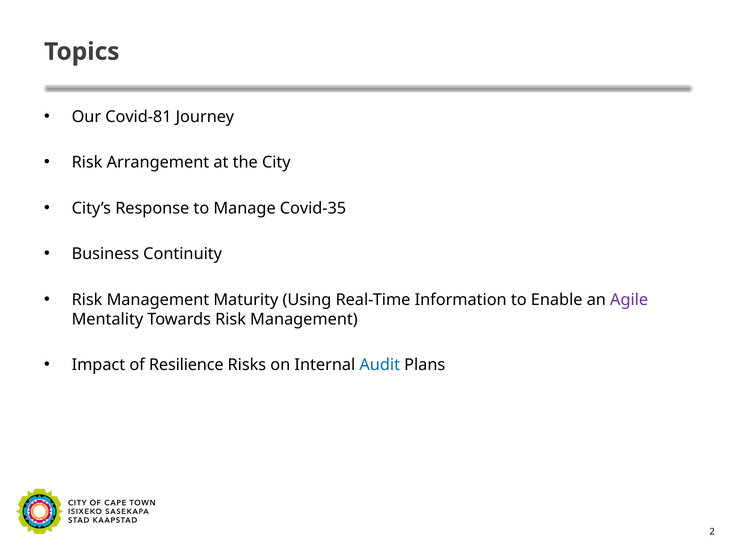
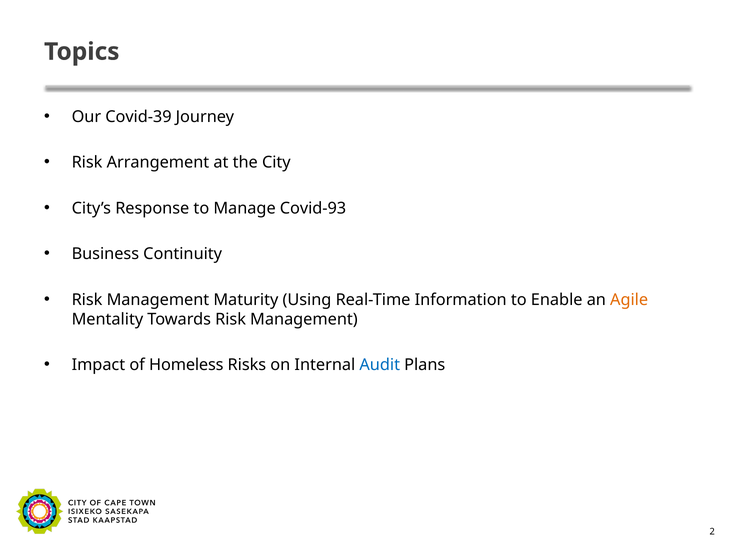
Covid-81: Covid-81 -> Covid-39 (138, 117)
Covid-35: Covid-35 -> Covid-93 (313, 208)
Agile colour: purple -> orange (629, 300)
Resilience: Resilience -> Homeless (186, 365)
